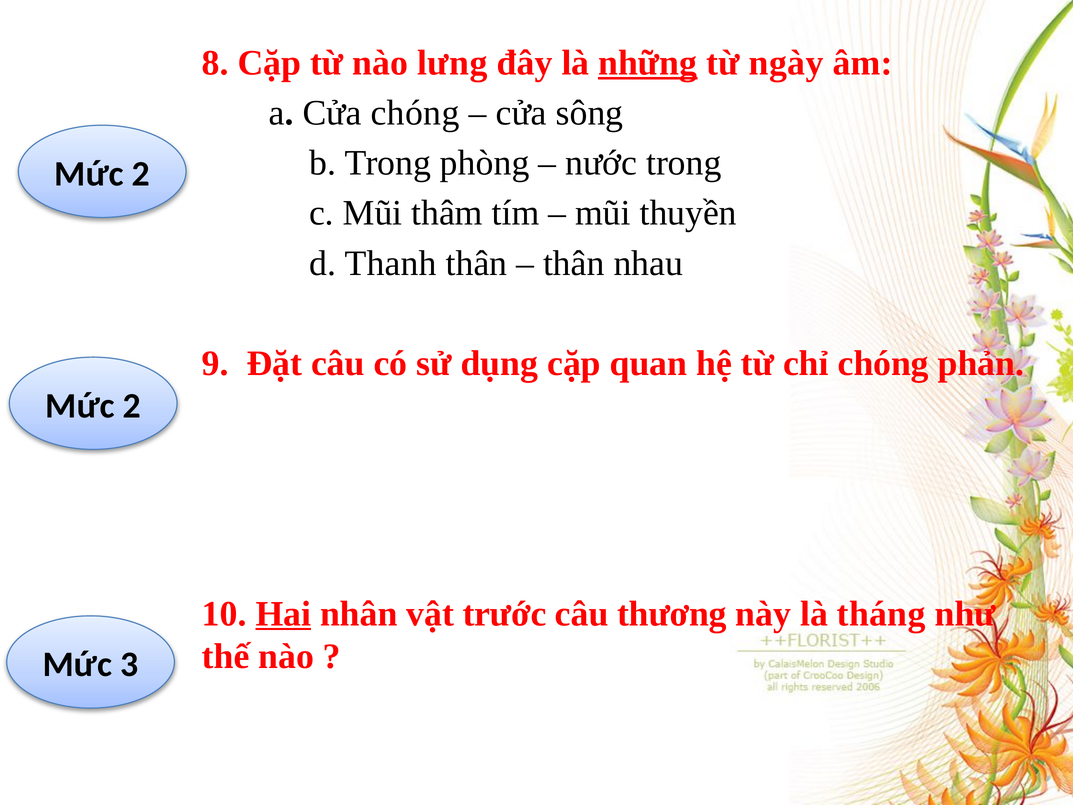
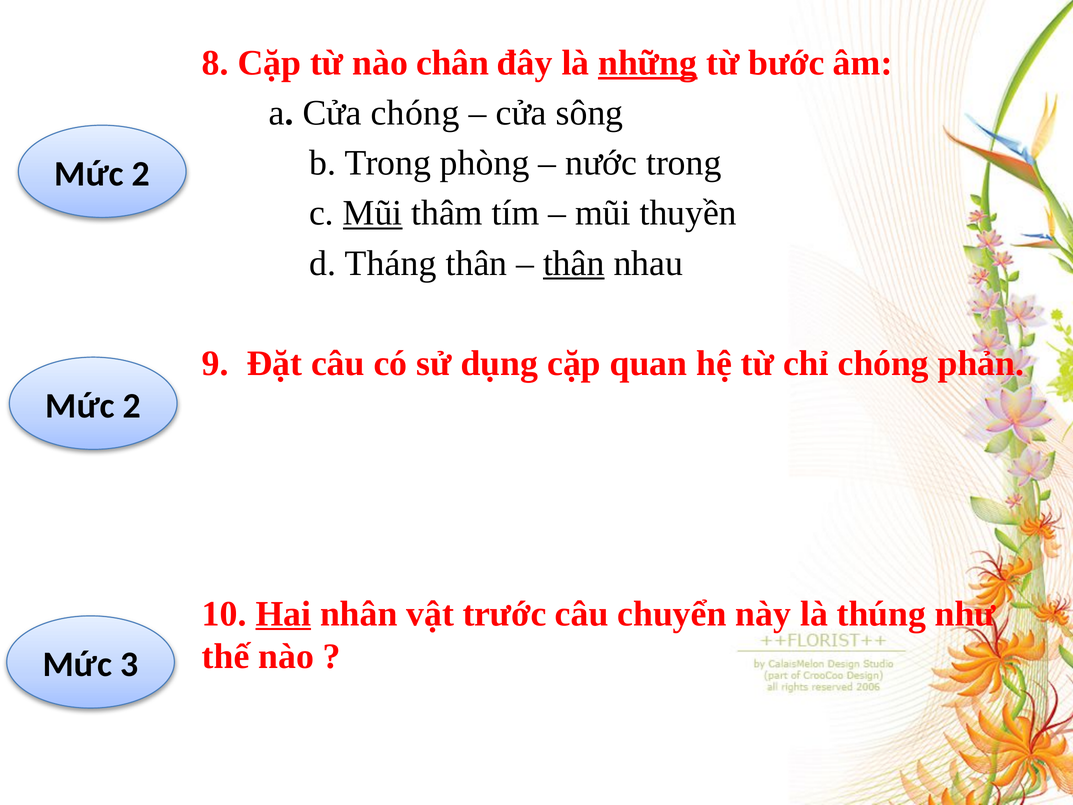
lưng: lưng -> chân (453, 63)
ngày: ngày -> bước (786, 63)
Mũi underline: none -> present (373, 213)
Thanh: Thanh -> Tháng (391, 263)
thân underline: none -> present (574, 263)
thương: thương -> chuyển (672, 614)
tháng: tháng -> thúng (881, 614)
